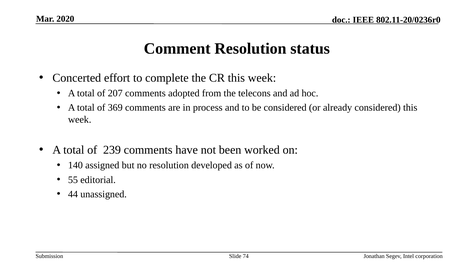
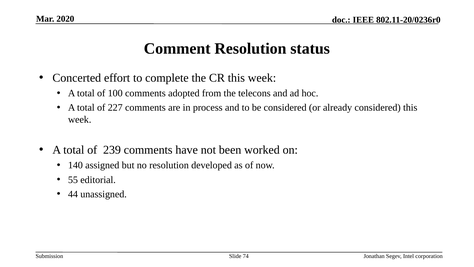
207: 207 -> 100 (115, 93)
369: 369 -> 227 (115, 107)
